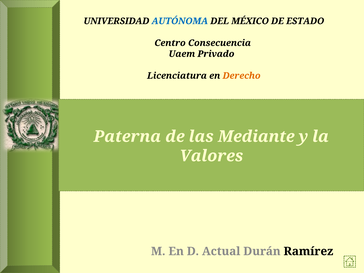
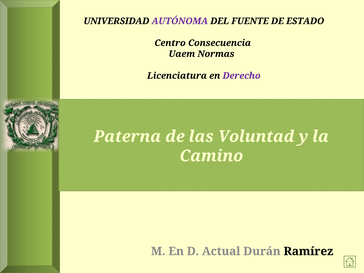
AUTÓNOMA colour: blue -> purple (180, 21)
MÉXICO: MÉXICO -> FUENTE (250, 21)
Privado: Privado -> Normas (216, 54)
Derecho colour: orange -> purple (242, 76)
Mediante: Mediante -> Voluntad (256, 137)
Valores: Valores -> Camino (211, 156)
